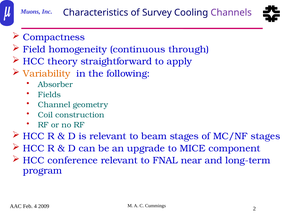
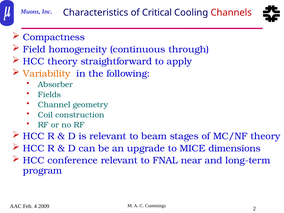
Survey: Survey -> Critical (157, 12)
Channels colour: purple -> red (231, 12)
MC/NF stages: stages -> theory (265, 136)
component: component -> dimensions (235, 148)
